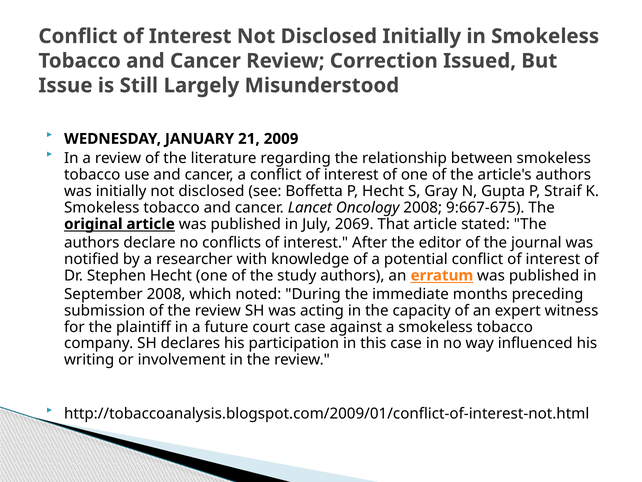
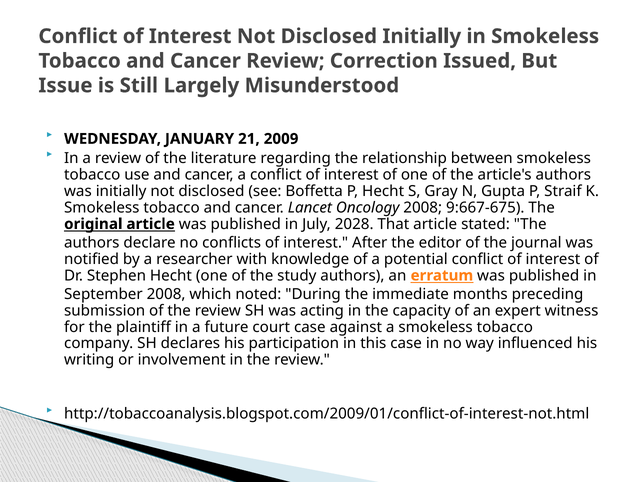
2069: 2069 -> 2028 (354, 224)
